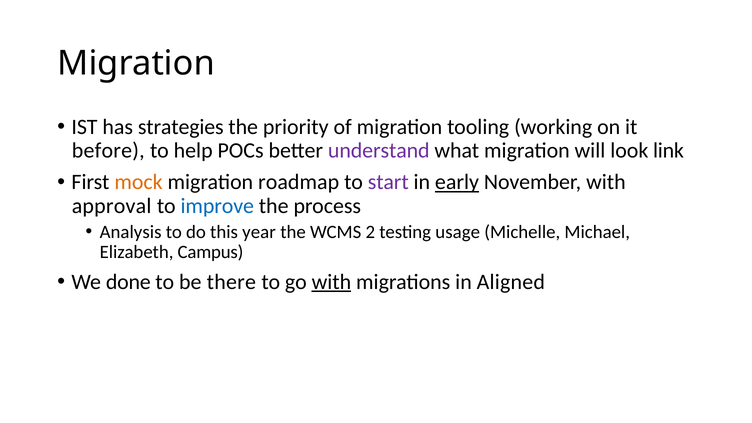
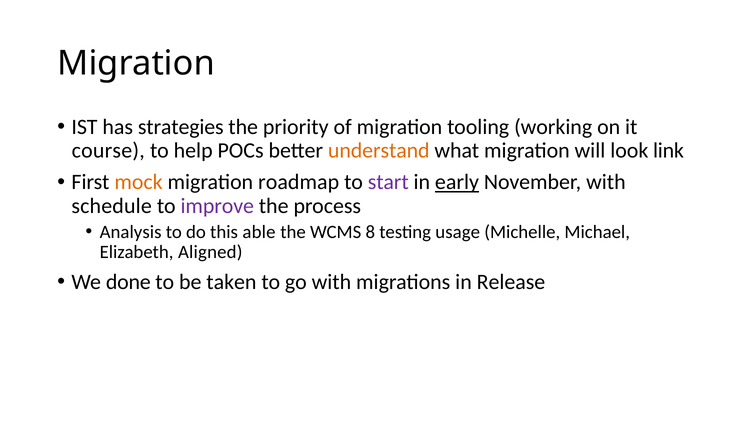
before: before -> course (108, 151)
understand colour: purple -> orange (379, 151)
approval: approval -> schedule (112, 206)
improve colour: blue -> purple (217, 206)
year: year -> able (259, 232)
2: 2 -> 8 (370, 232)
Campus: Campus -> Aligned (210, 252)
there: there -> taken (231, 282)
with underline: present -> none (331, 282)
Aligned: Aligned -> Release (511, 282)
